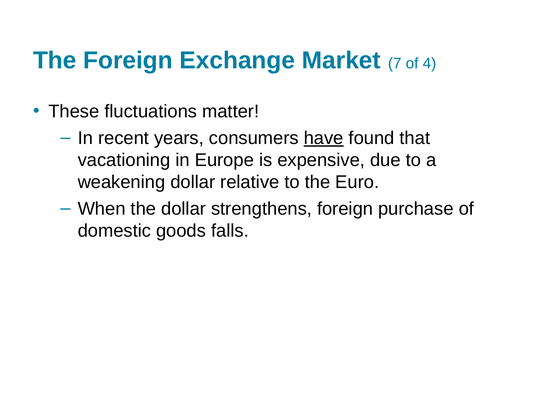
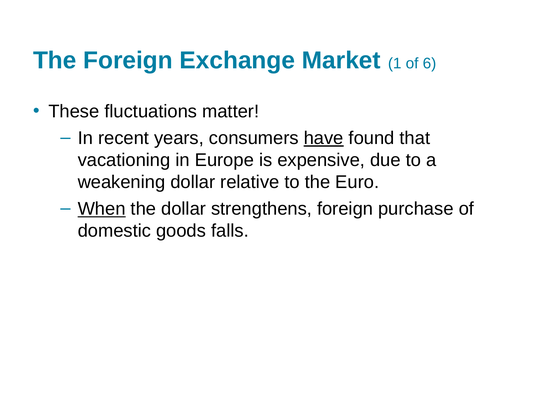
7: 7 -> 1 (395, 63)
4: 4 -> 6 (430, 63)
When underline: none -> present (102, 209)
